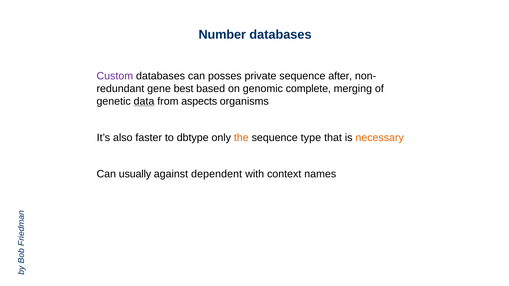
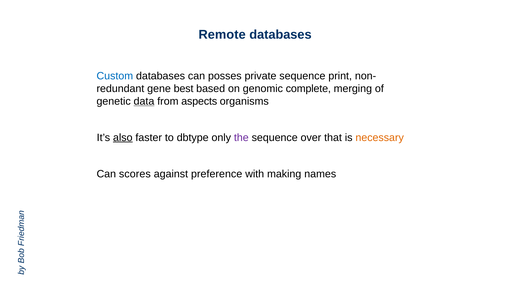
Number: Number -> Remote (222, 35)
Custom colour: purple -> blue (115, 76)
after: after -> print (340, 76)
also underline: none -> present (123, 138)
the colour: orange -> purple (241, 138)
type: type -> over (311, 138)
usually: usually -> scores (135, 174)
dependent: dependent -> preference (217, 174)
context: context -> making (284, 174)
